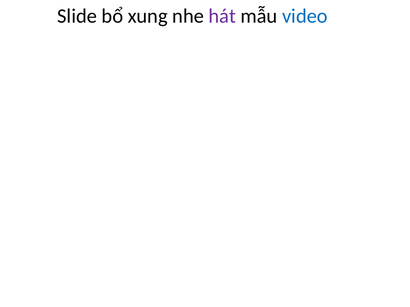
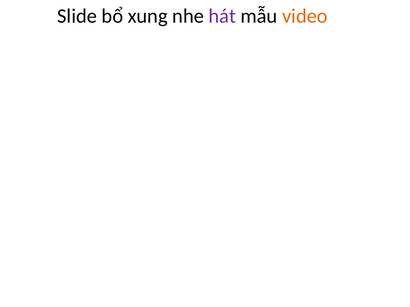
video colour: blue -> orange (305, 16)
